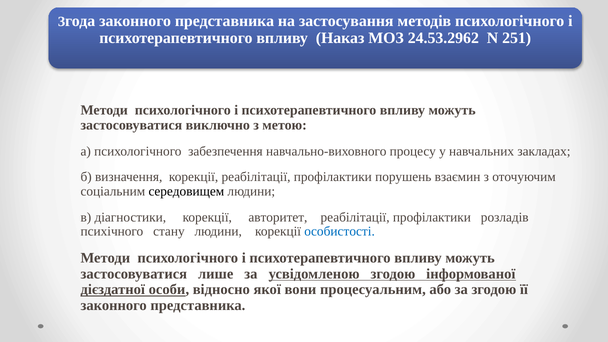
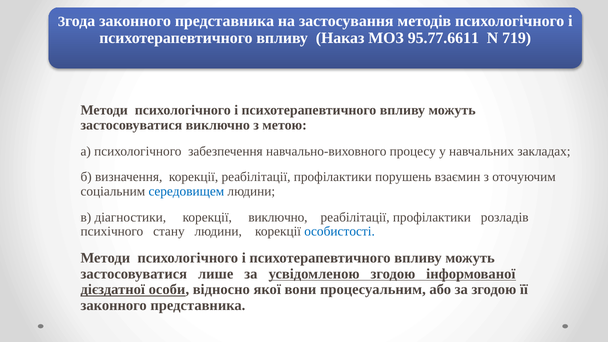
24.53.2962: 24.53.2962 -> 95.77.6611 (443, 38)
251: 251 -> 719 (517, 38)
середовищем colour: black -> blue (186, 191)
корекції авторитет: авторитет -> виключно (278, 217)
